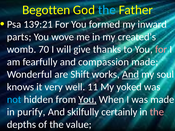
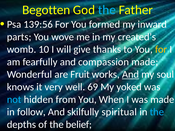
139:21: 139:21 -> 139:56 (38, 24)
70: 70 -> 10 (44, 49)
for colour: pink -> yellow (161, 49)
Shift: Shift -> Fruit (80, 75)
11: 11 -> 69 (93, 87)
You underline: present -> none (87, 100)
purify: purify -> follow (31, 112)
certainly: certainly -> spiritual (119, 112)
the colour: pink -> light blue (157, 112)
value: value -> belief (79, 125)
